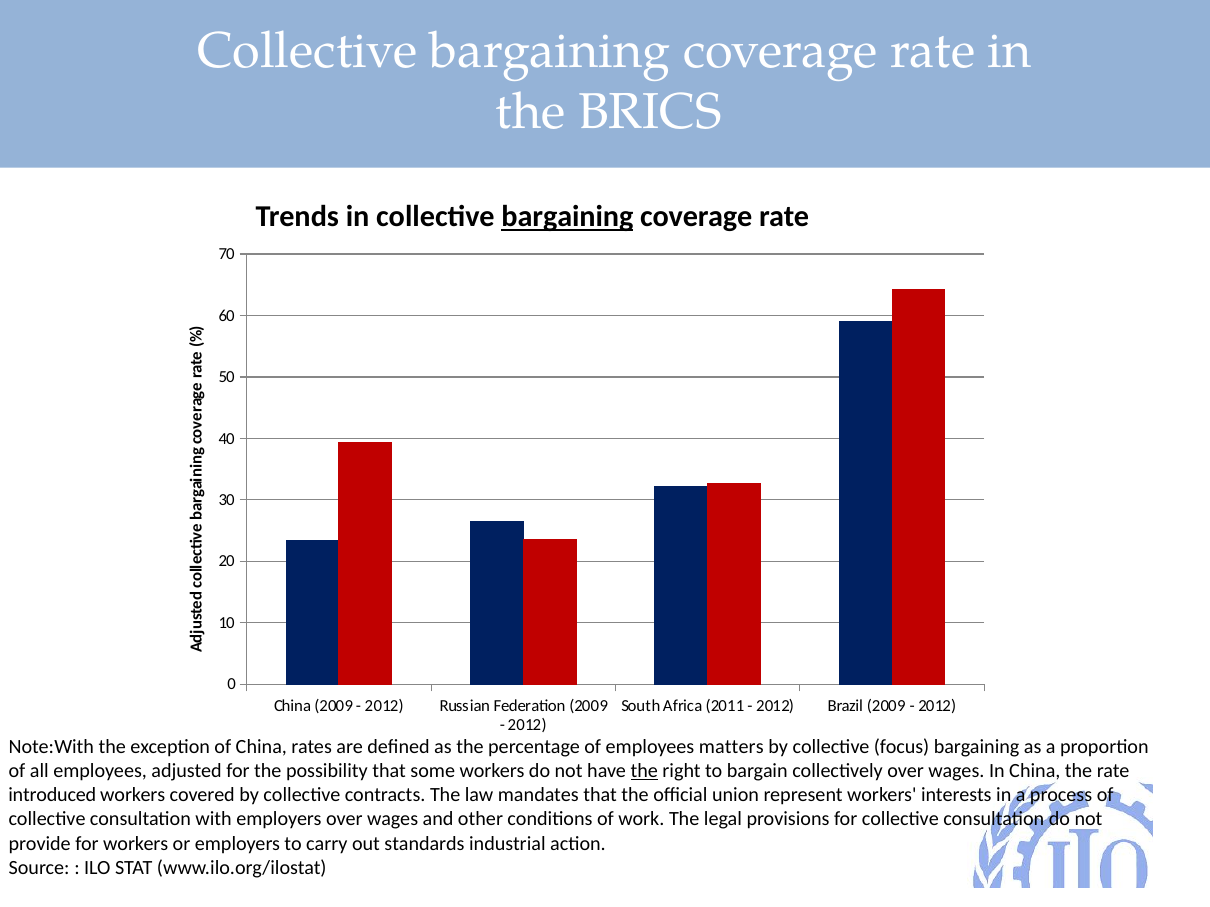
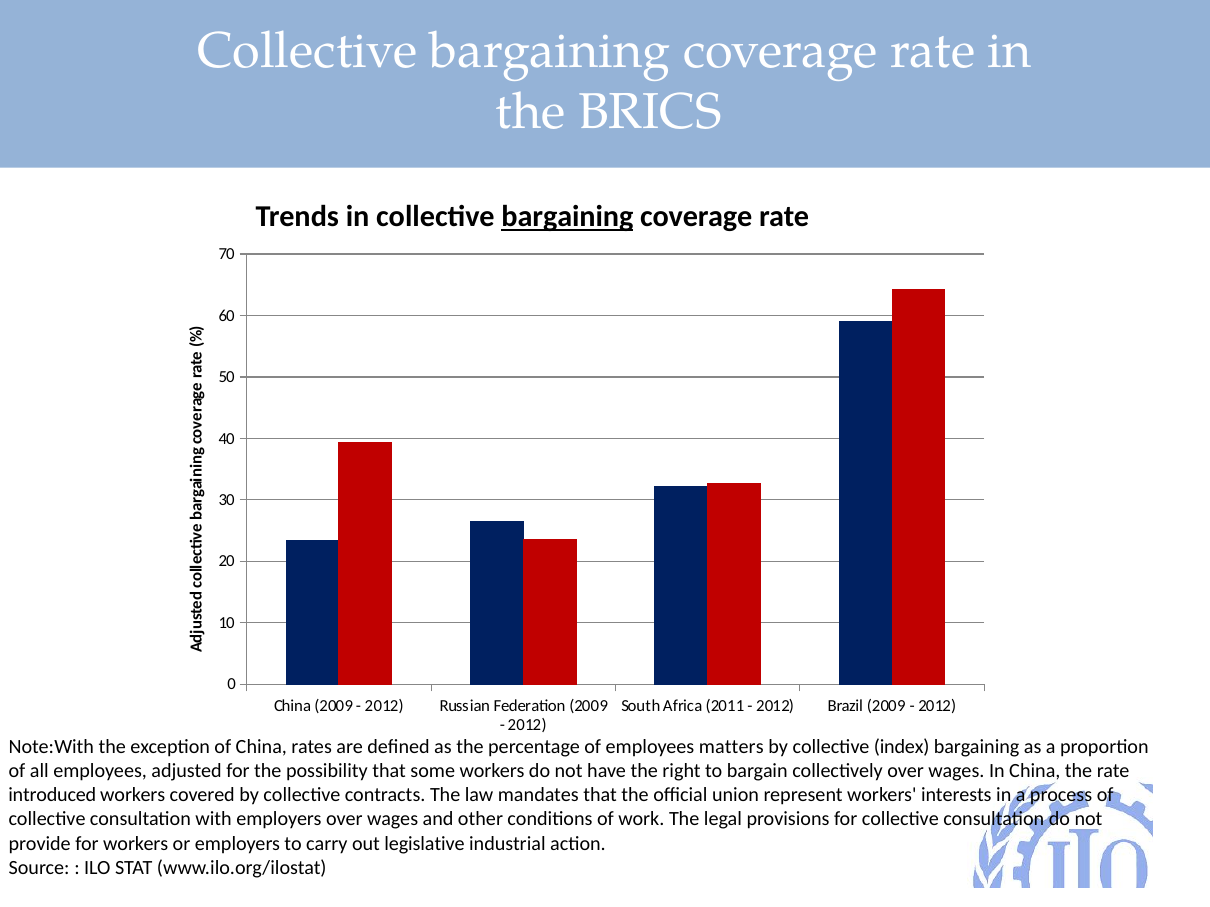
focus: focus -> index (902, 747)
the underline: present -> none (644, 771)
standards: standards -> legislative (425, 844)
